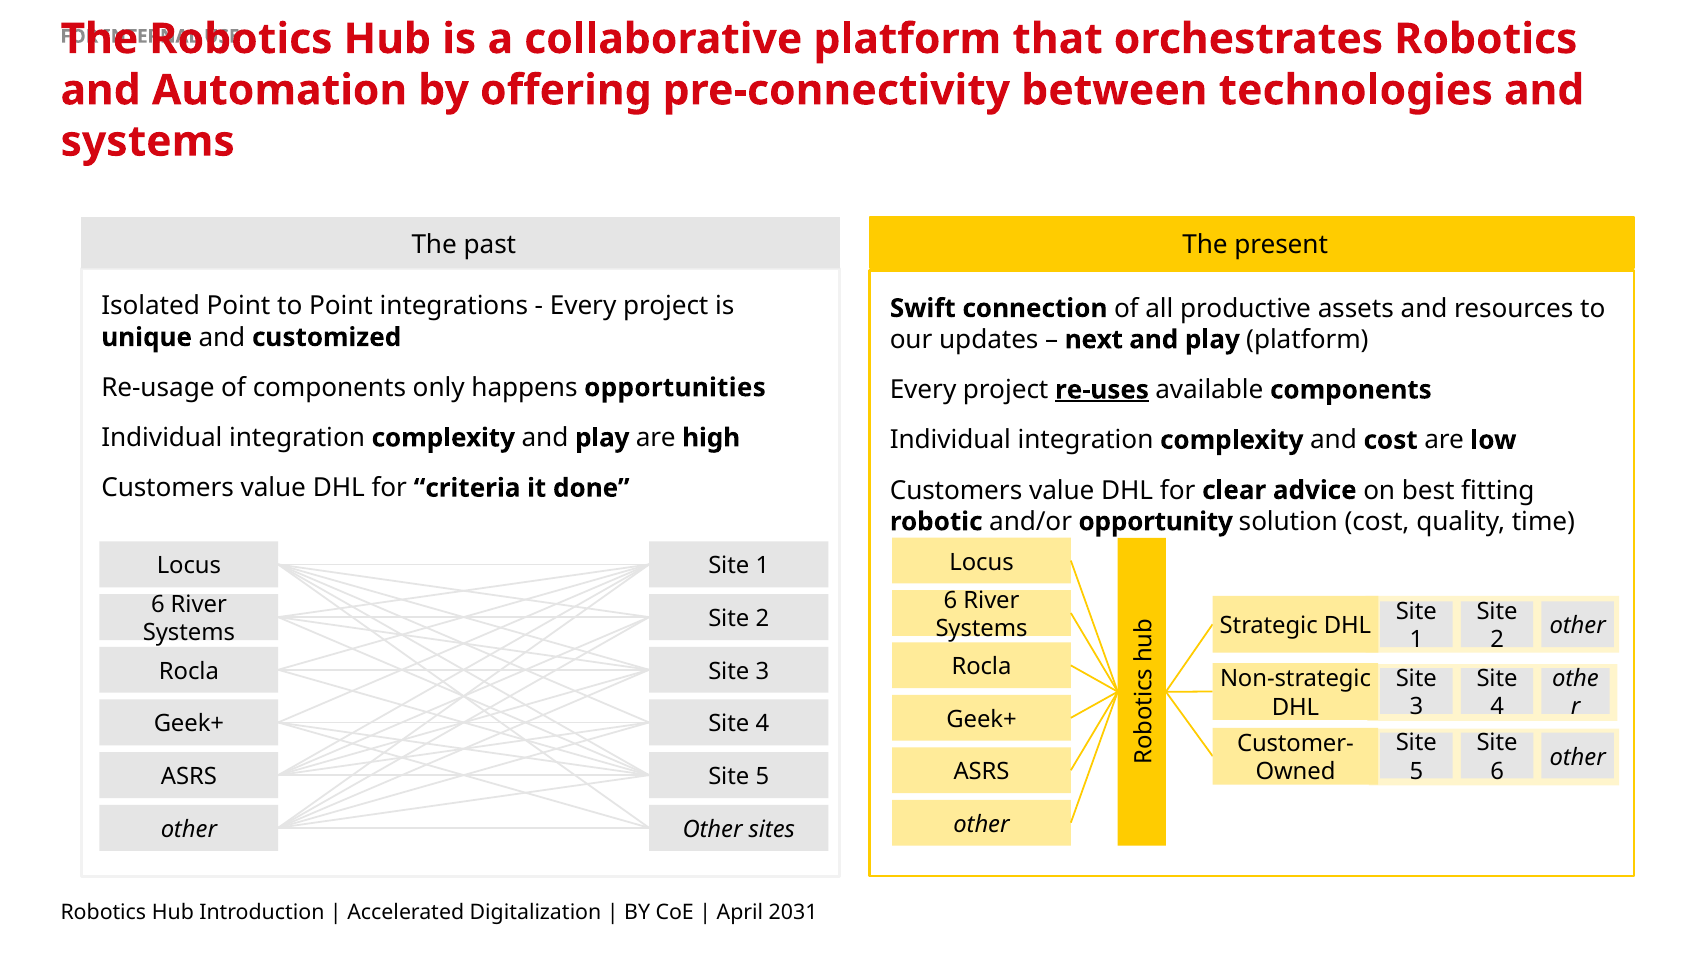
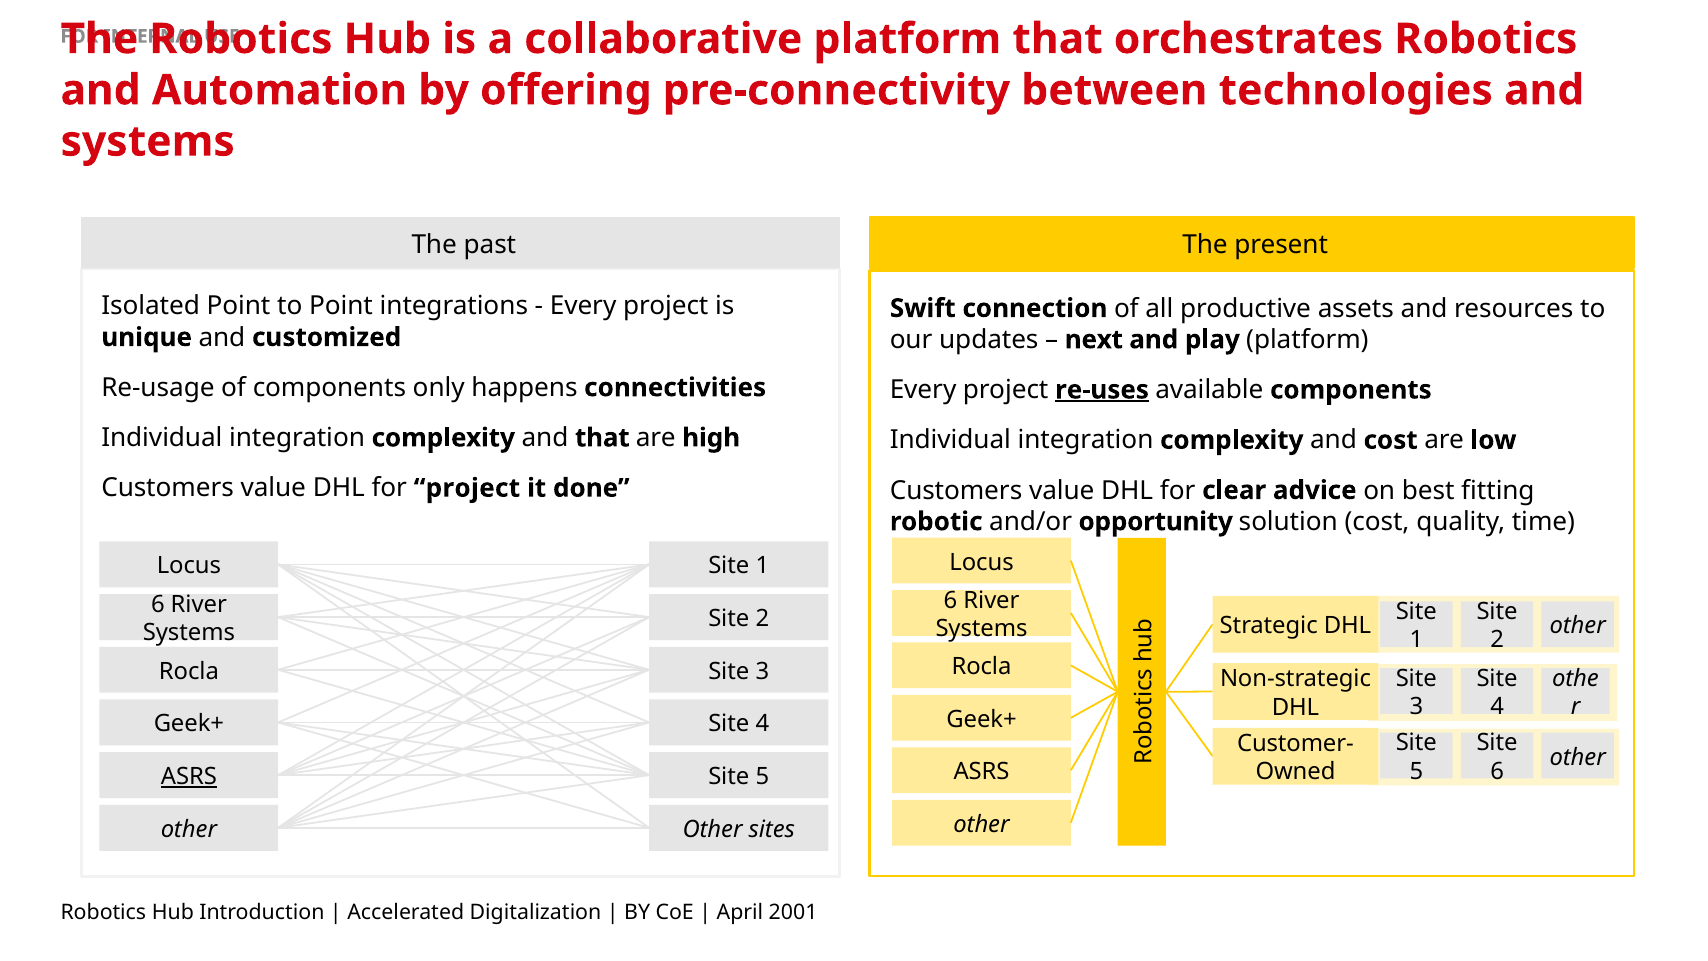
opportunities: opportunities -> connectivities (675, 388)
complexity and play: play -> that (602, 438)
for criteria: criteria -> project (467, 488)
ASRS underline: none -> present (189, 777)
2031: 2031 -> 2001 (793, 912)
